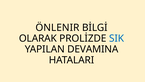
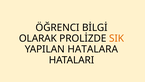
ÖNLENIR: ÖNLENIR -> ÖĞRENCI (57, 27)
SIK colour: blue -> orange (117, 38)
DEVAMINA: DEVAMINA -> HATALARA (93, 49)
